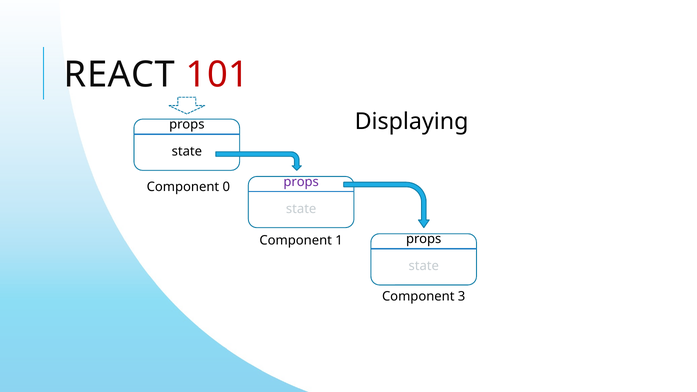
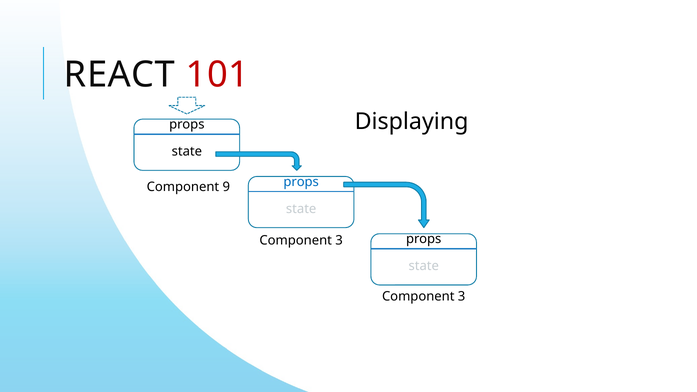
props colour: purple -> blue (301, 182)
0: 0 -> 9 (226, 187)
1: 1 -> 3 (339, 240)
